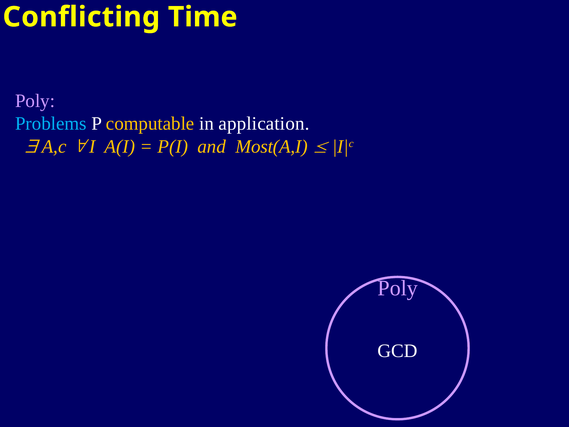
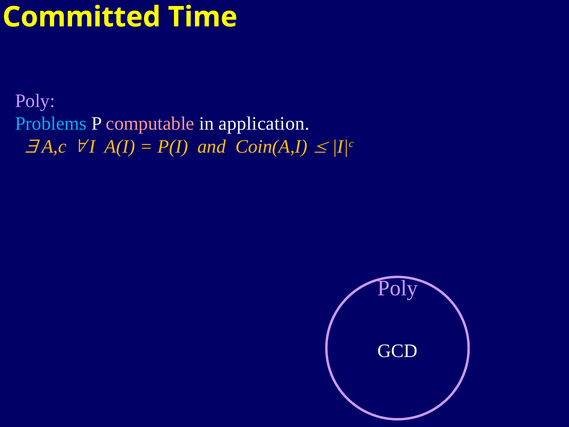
Conflicting: Conflicting -> Committed (82, 17)
computable colour: yellow -> pink (150, 124)
Most(A,I: Most(A,I -> Coin(A,I (271, 146)
